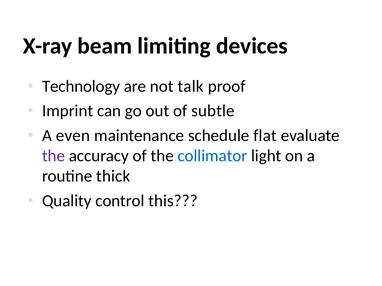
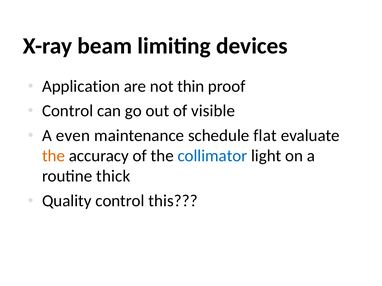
Technology: Technology -> Application (81, 86)
talk: talk -> thin (191, 86)
Imprint: Imprint -> Control (68, 111)
subtle: subtle -> visible (213, 111)
the colour: purple -> orange (54, 156)
